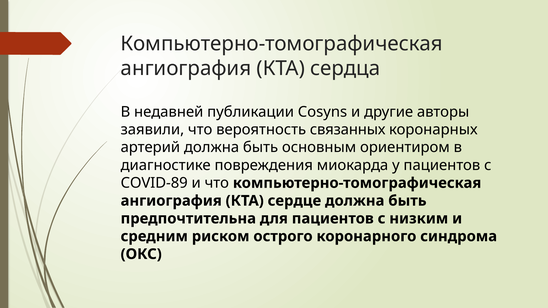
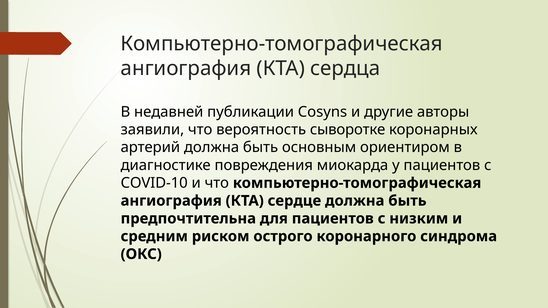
связанных: связанных -> сыворотке (348, 130)
COVID-89: COVID-89 -> COVID-10 (154, 183)
